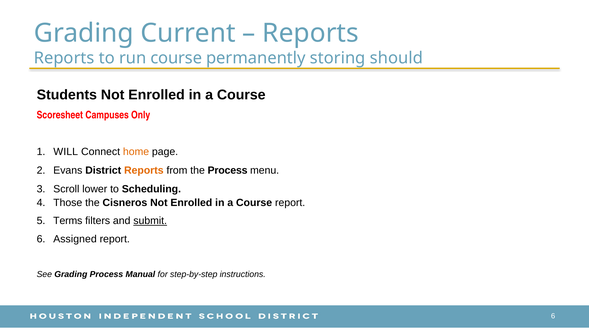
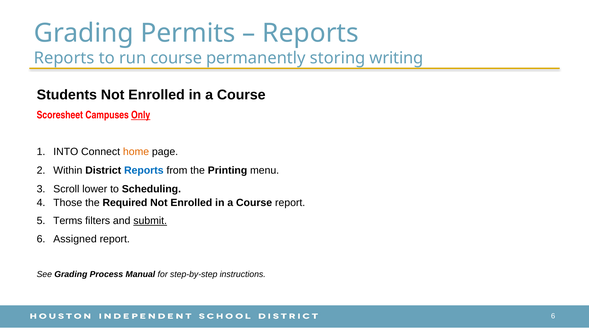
Current: Current -> Permits (188, 33)
should: should -> writing (397, 58)
Only underline: none -> present (141, 115)
WILL: WILL -> INTO (66, 152)
Evans: Evans -> Within (68, 171)
Reports colour: orange -> blue (144, 171)
the Process: Process -> Printing (228, 171)
Cisneros: Cisneros -> Required (125, 203)
